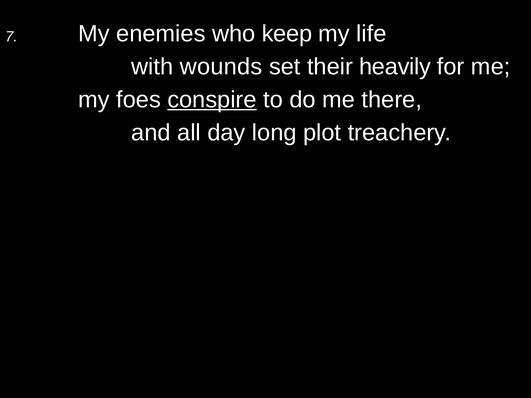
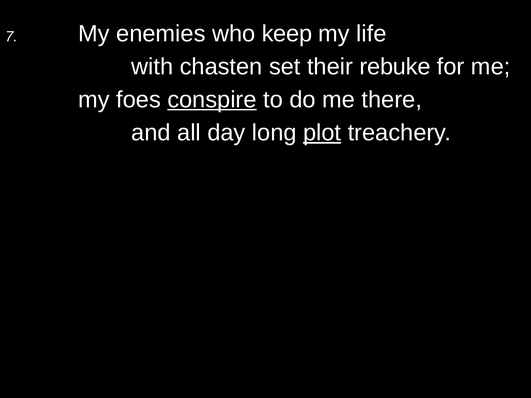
wounds: wounds -> chasten (221, 67)
heavily: heavily -> rebuke (395, 67)
plot underline: none -> present (322, 133)
